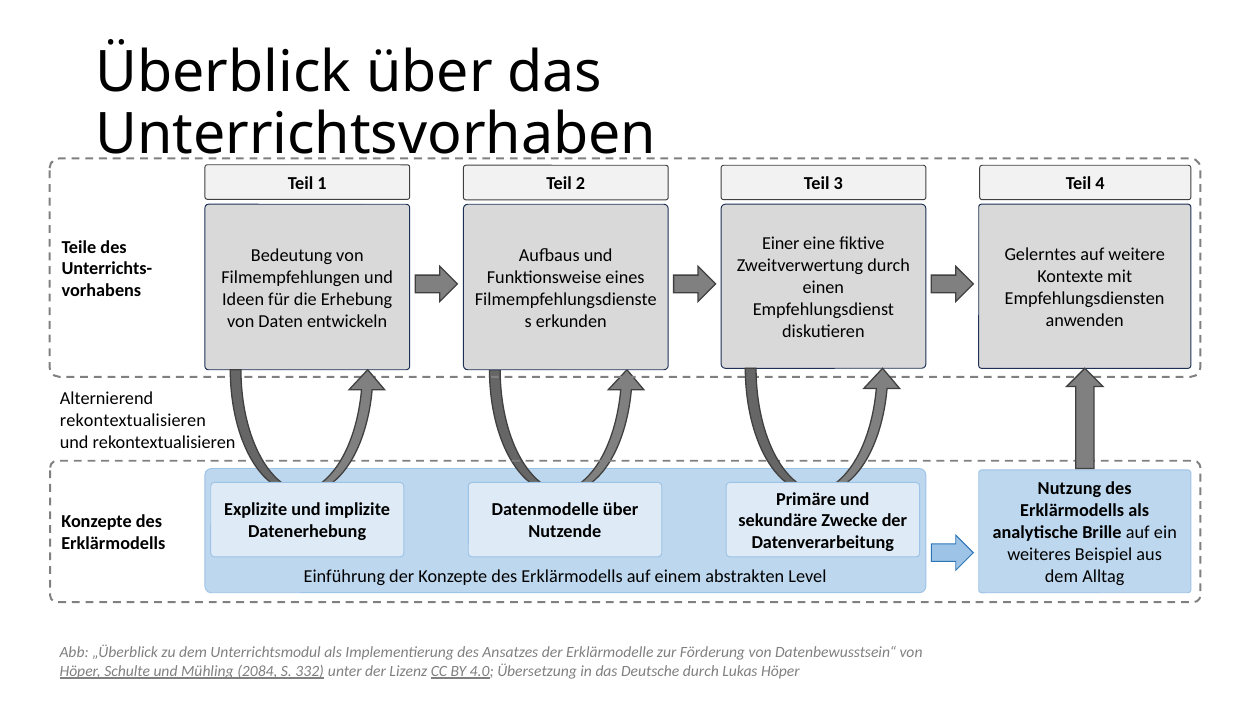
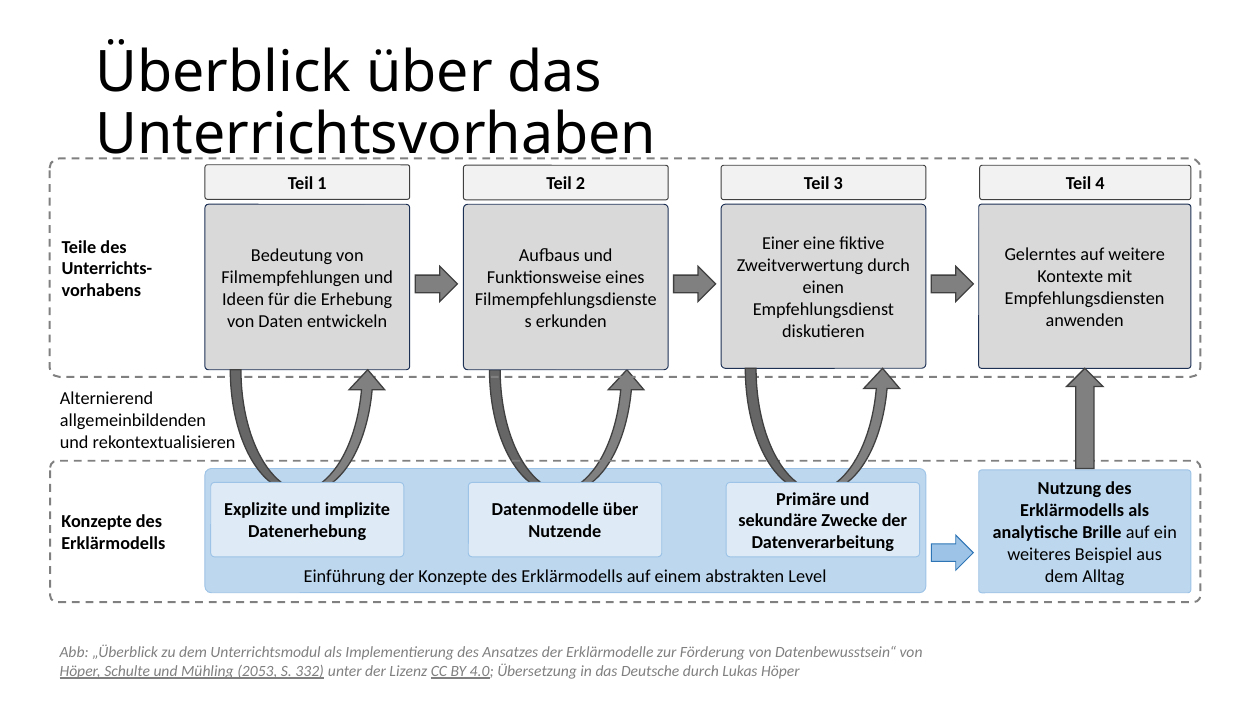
rekontextualisieren: rekontextualisieren -> allgemeinbildenden (133, 420)
2084: 2084 -> 2053 (257, 671)
